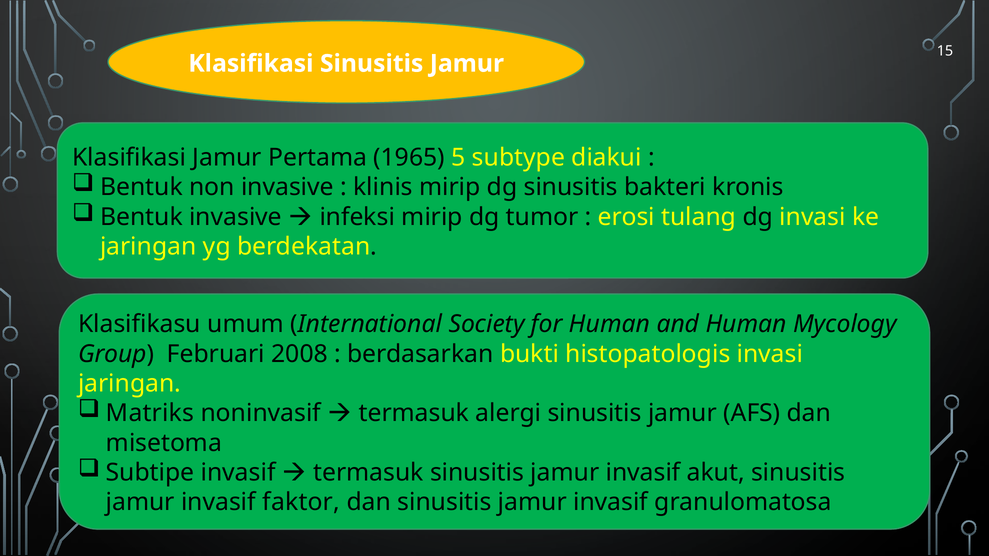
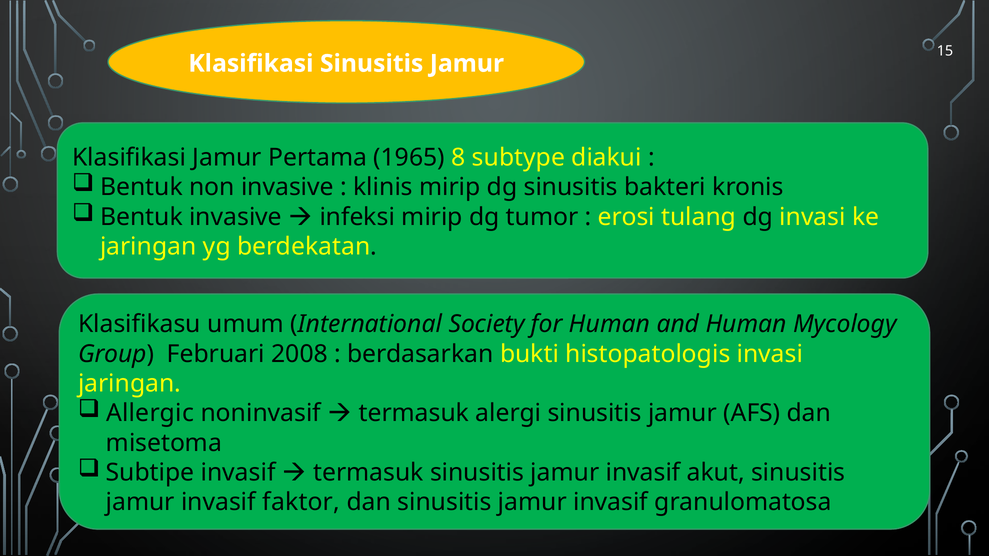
5: 5 -> 8 (458, 158)
Matriks: Matriks -> Allergic (150, 414)
